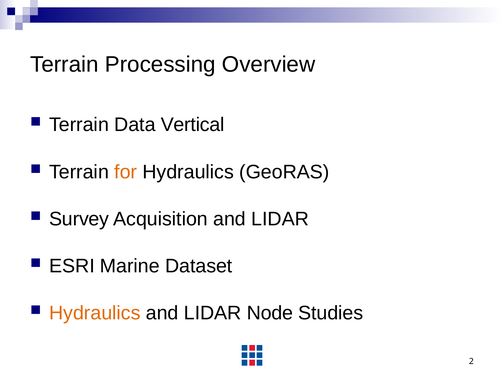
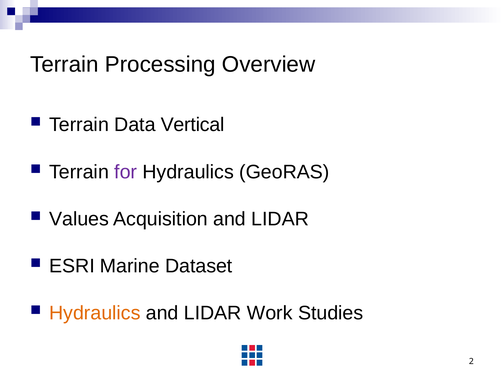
for colour: orange -> purple (126, 172)
Survey: Survey -> Values (79, 219)
Node: Node -> Work (270, 313)
